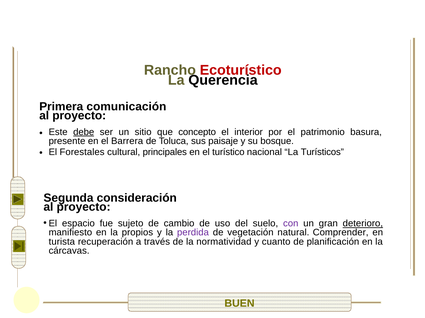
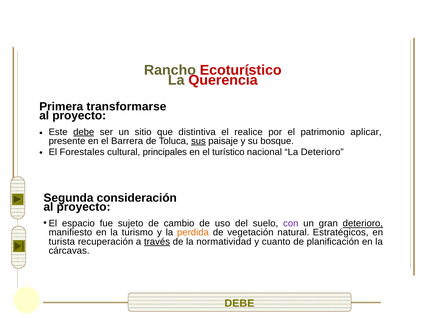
Querencia colour: black -> red (223, 80)
comunicación: comunicación -> transformarse (126, 107)
concepto: concepto -> distintiva (197, 132)
interior: interior -> realice (249, 132)
basura: basura -> aplicar (366, 132)
sus underline: none -> present (198, 141)
La Turísticos: Turísticos -> Deterioro (322, 152)
propios: propios -> turismo (137, 233)
perdida colour: purple -> orange (193, 233)
Comprender: Comprender -> Estratégicos (341, 233)
través underline: none -> present (157, 242)
BUEN: BUEN -> DEBE (239, 304)
